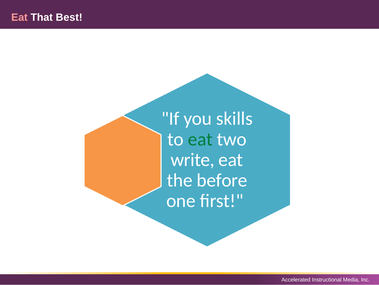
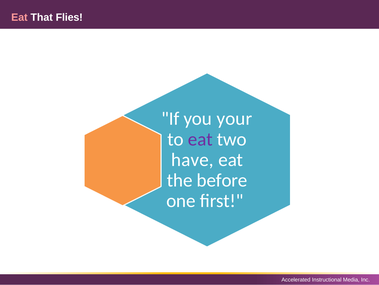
Best: Best -> Flies (69, 17)
skills: skills -> your (234, 118)
eat colour: green -> purple (200, 139)
write: write -> have (192, 159)
